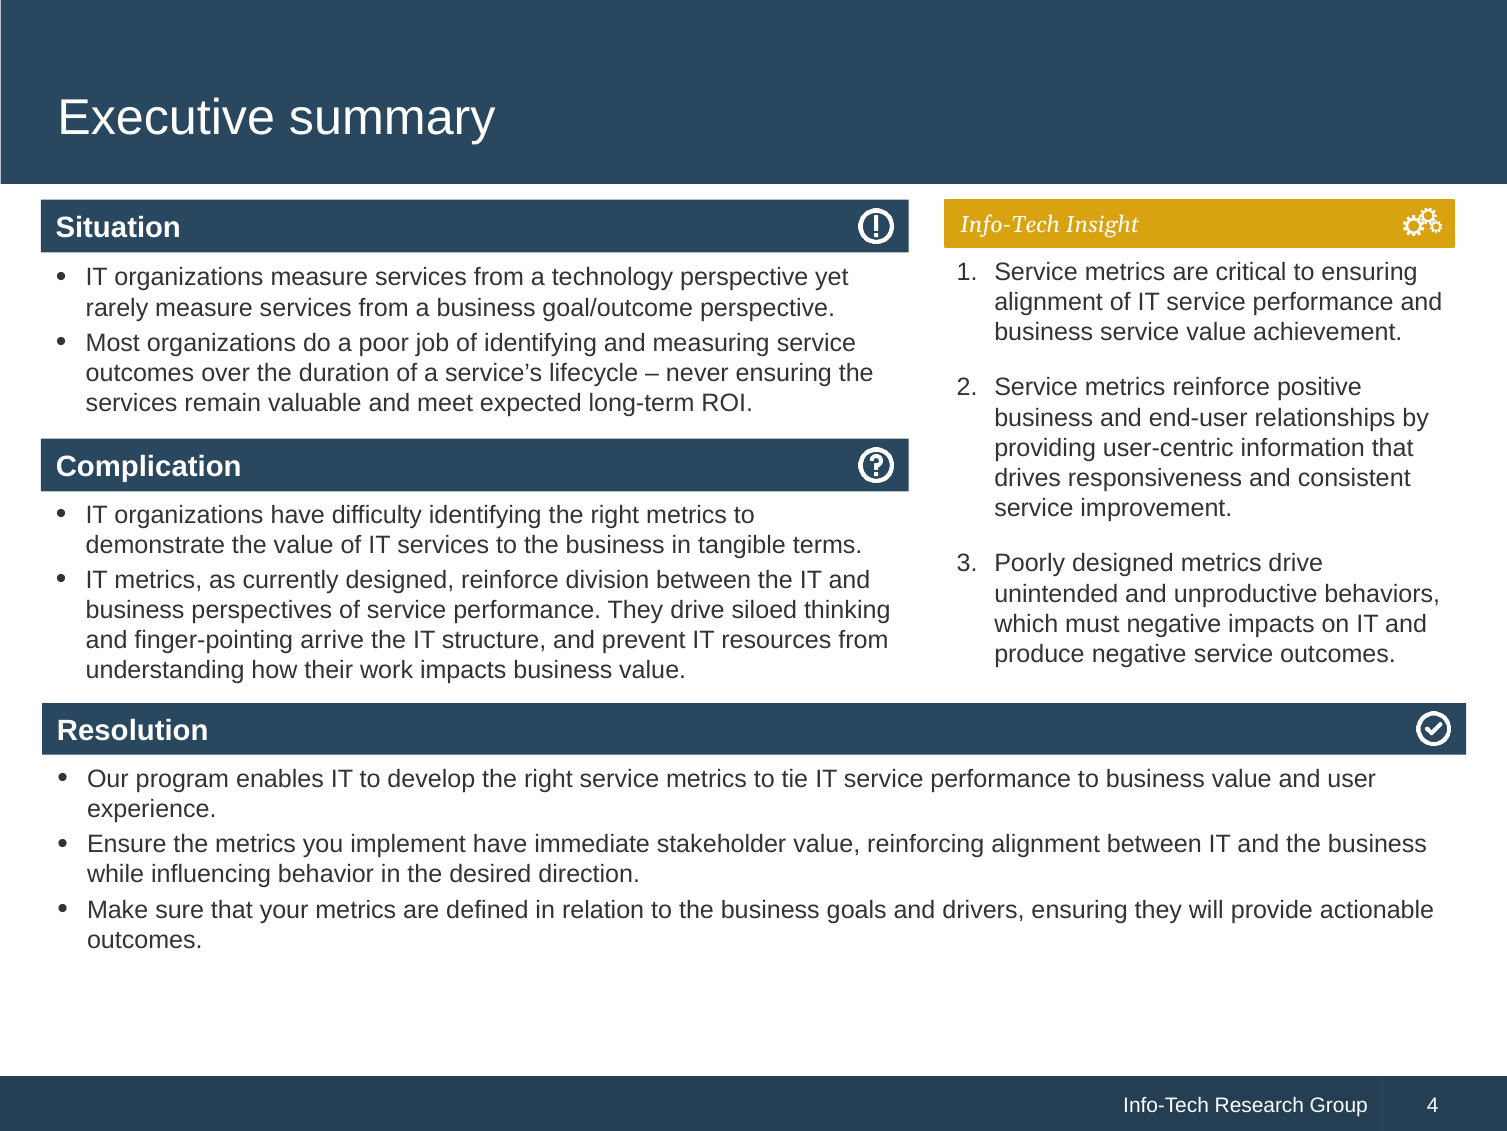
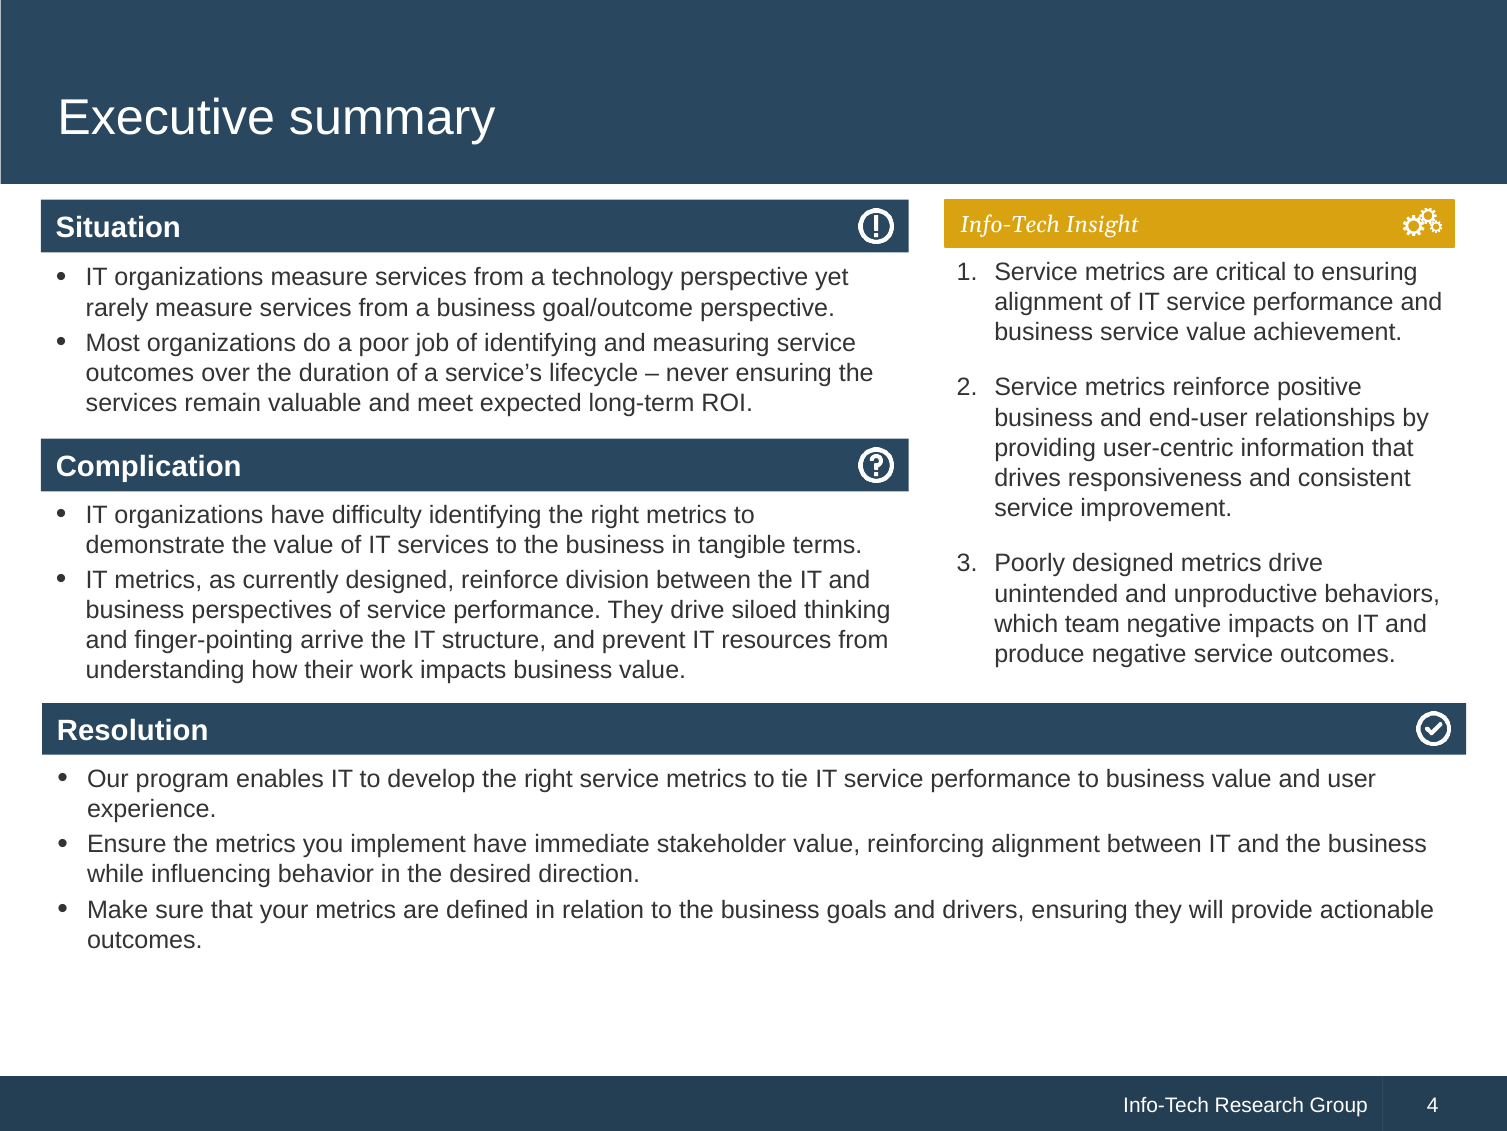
must: must -> team (1092, 623)
